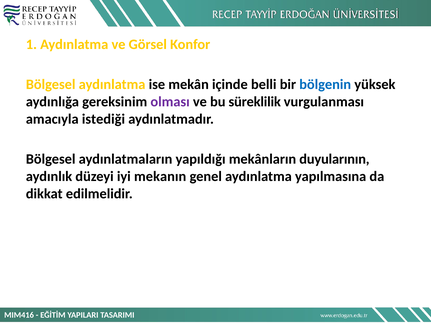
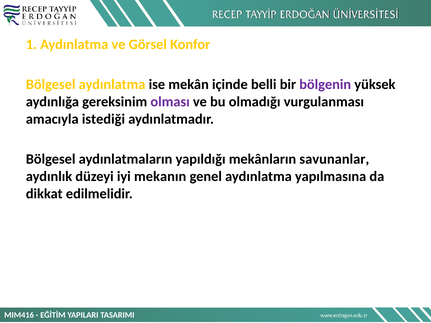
bölgenin colour: blue -> purple (325, 85)
süreklilik: süreklilik -> olmadığı (255, 102)
duyularının: duyularının -> savunanlar (334, 159)
